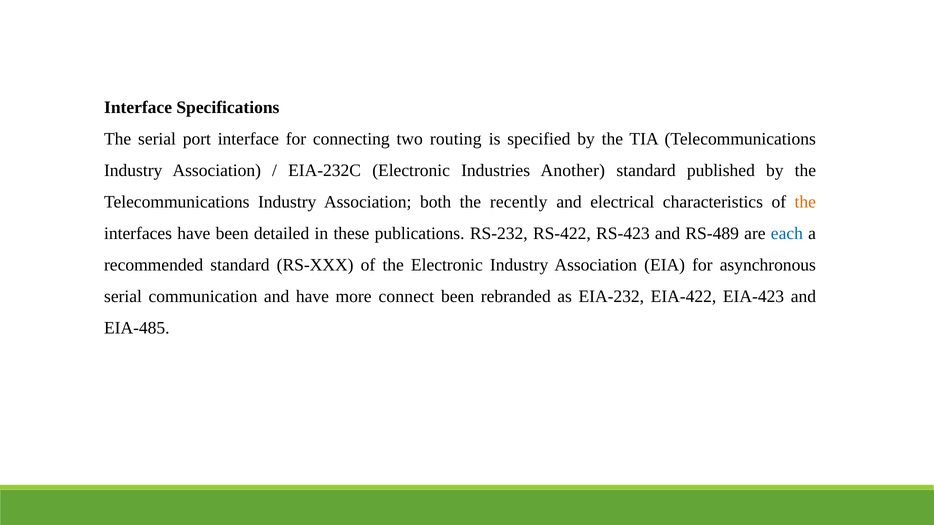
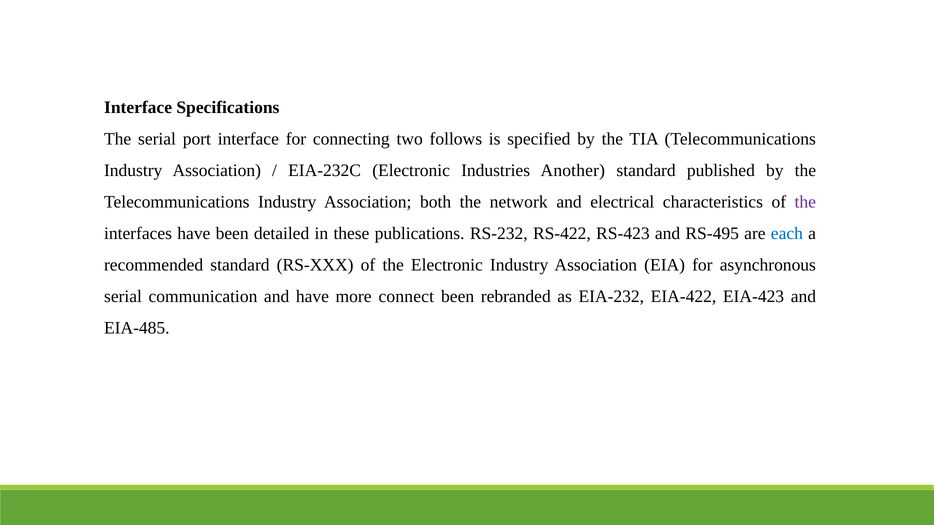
routing: routing -> follows (456, 139)
recently: recently -> network (519, 202)
the colour: orange -> purple (805, 202)
RS-489: RS-489 -> RS-495 (712, 234)
